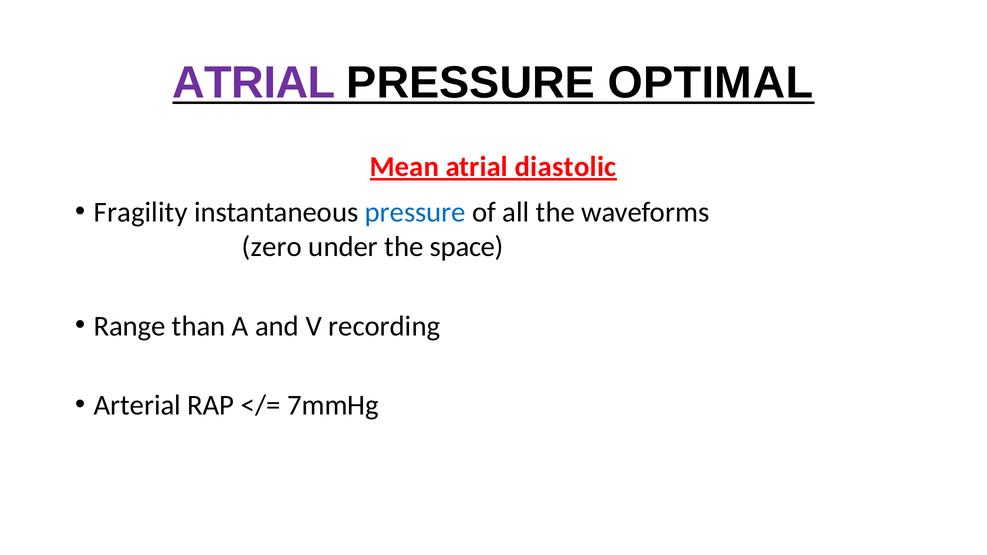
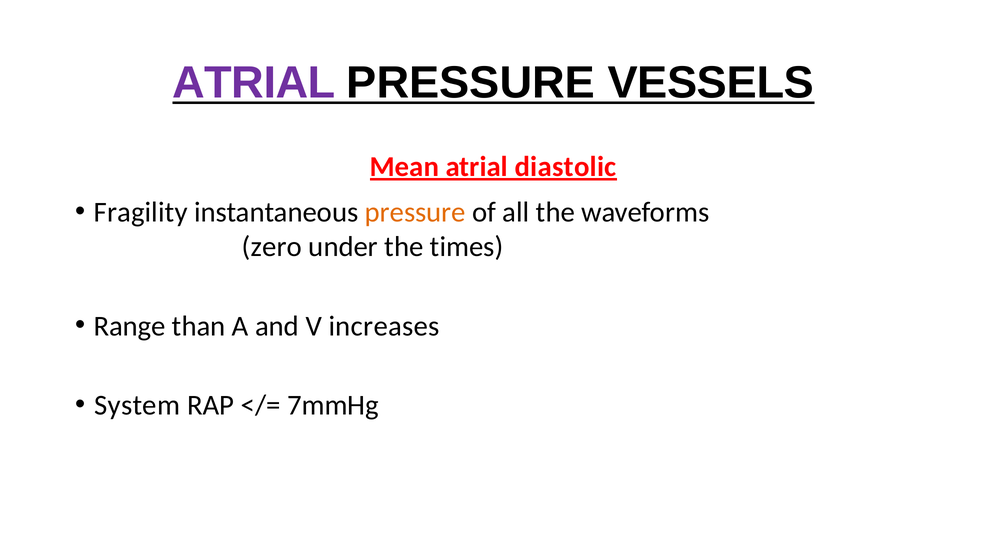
OPTIMAL: OPTIMAL -> VESSELS (711, 83)
pressure colour: blue -> orange (415, 212)
space: space -> times (467, 247)
recording: recording -> increases (384, 326)
Arterial: Arterial -> System (137, 406)
